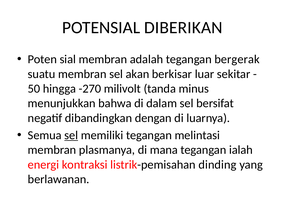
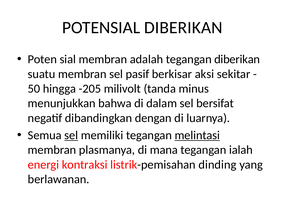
tegangan bergerak: bergerak -> diberikan (237, 60)
akan: akan -> pasif (137, 74)
luar: luar -> aksi (204, 74)
-270: -270 -> -205 (90, 89)
melintasi underline: none -> present (197, 136)
